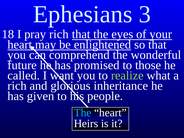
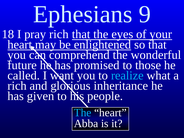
3: 3 -> 9 (145, 14)
realize colour: light green -> light blue (127, 75)
Heirs: Heirs -> Abba (86, 124)
